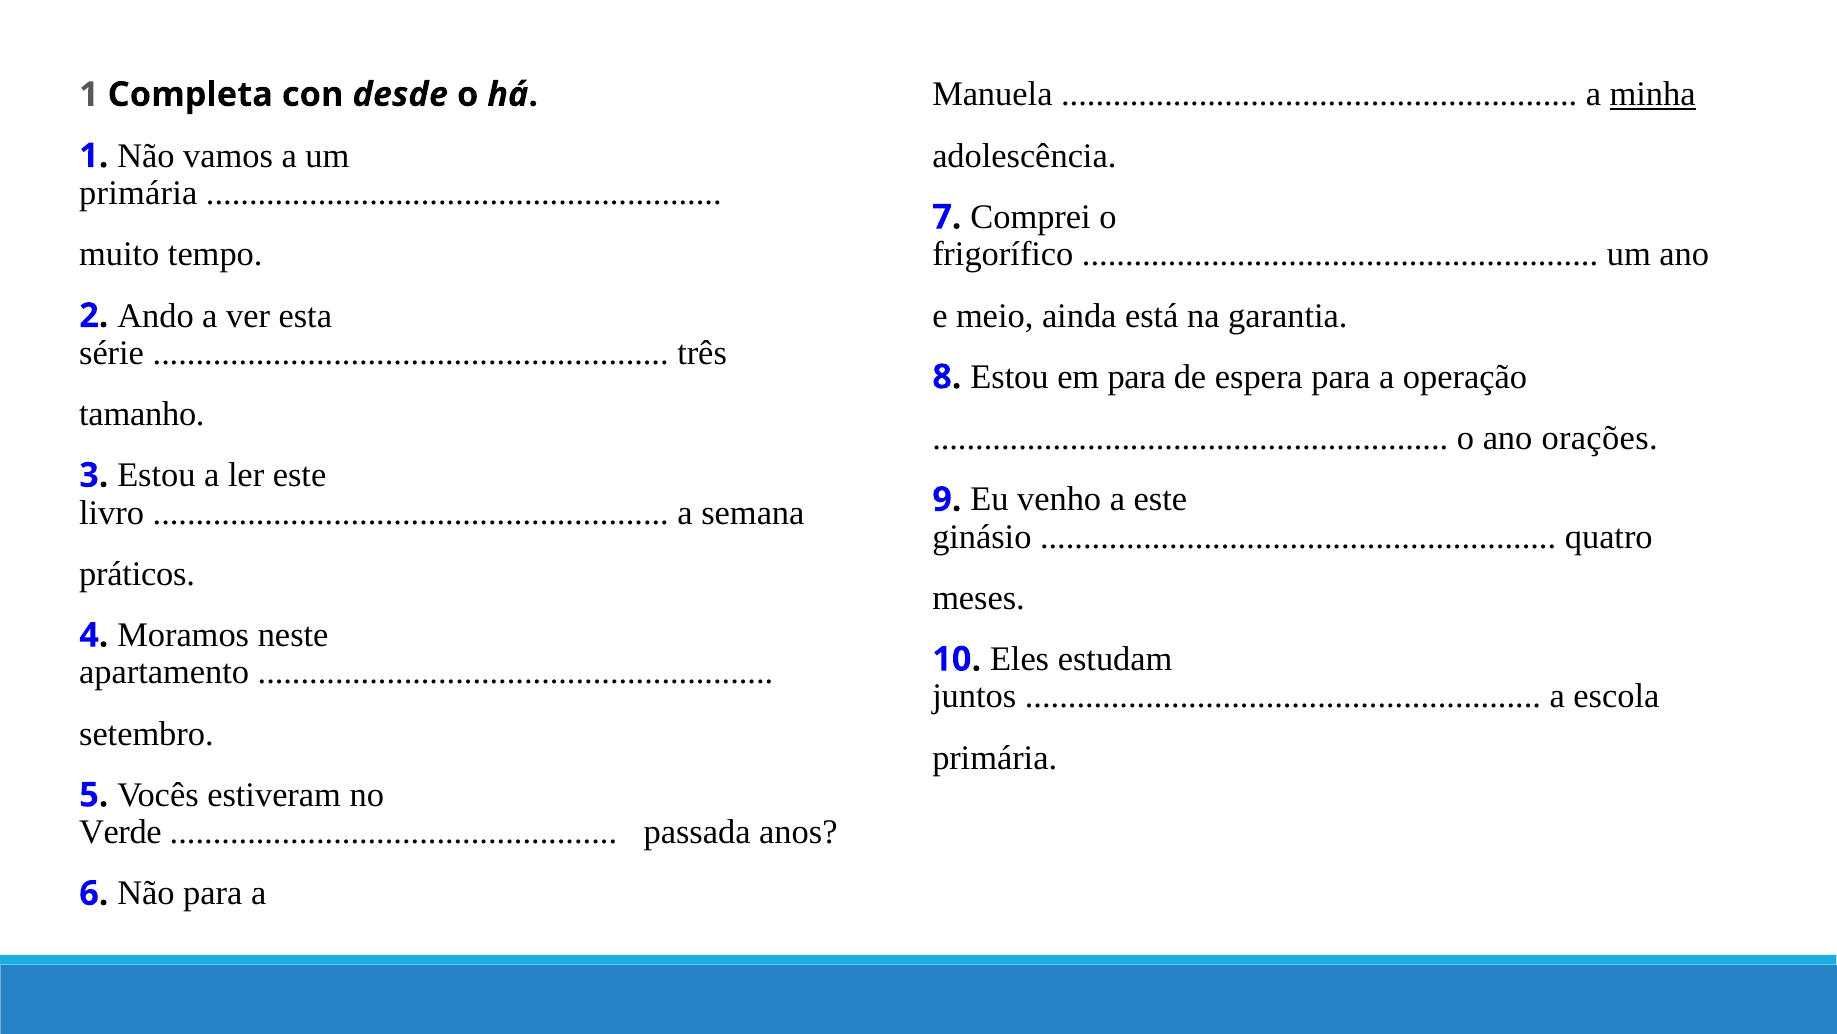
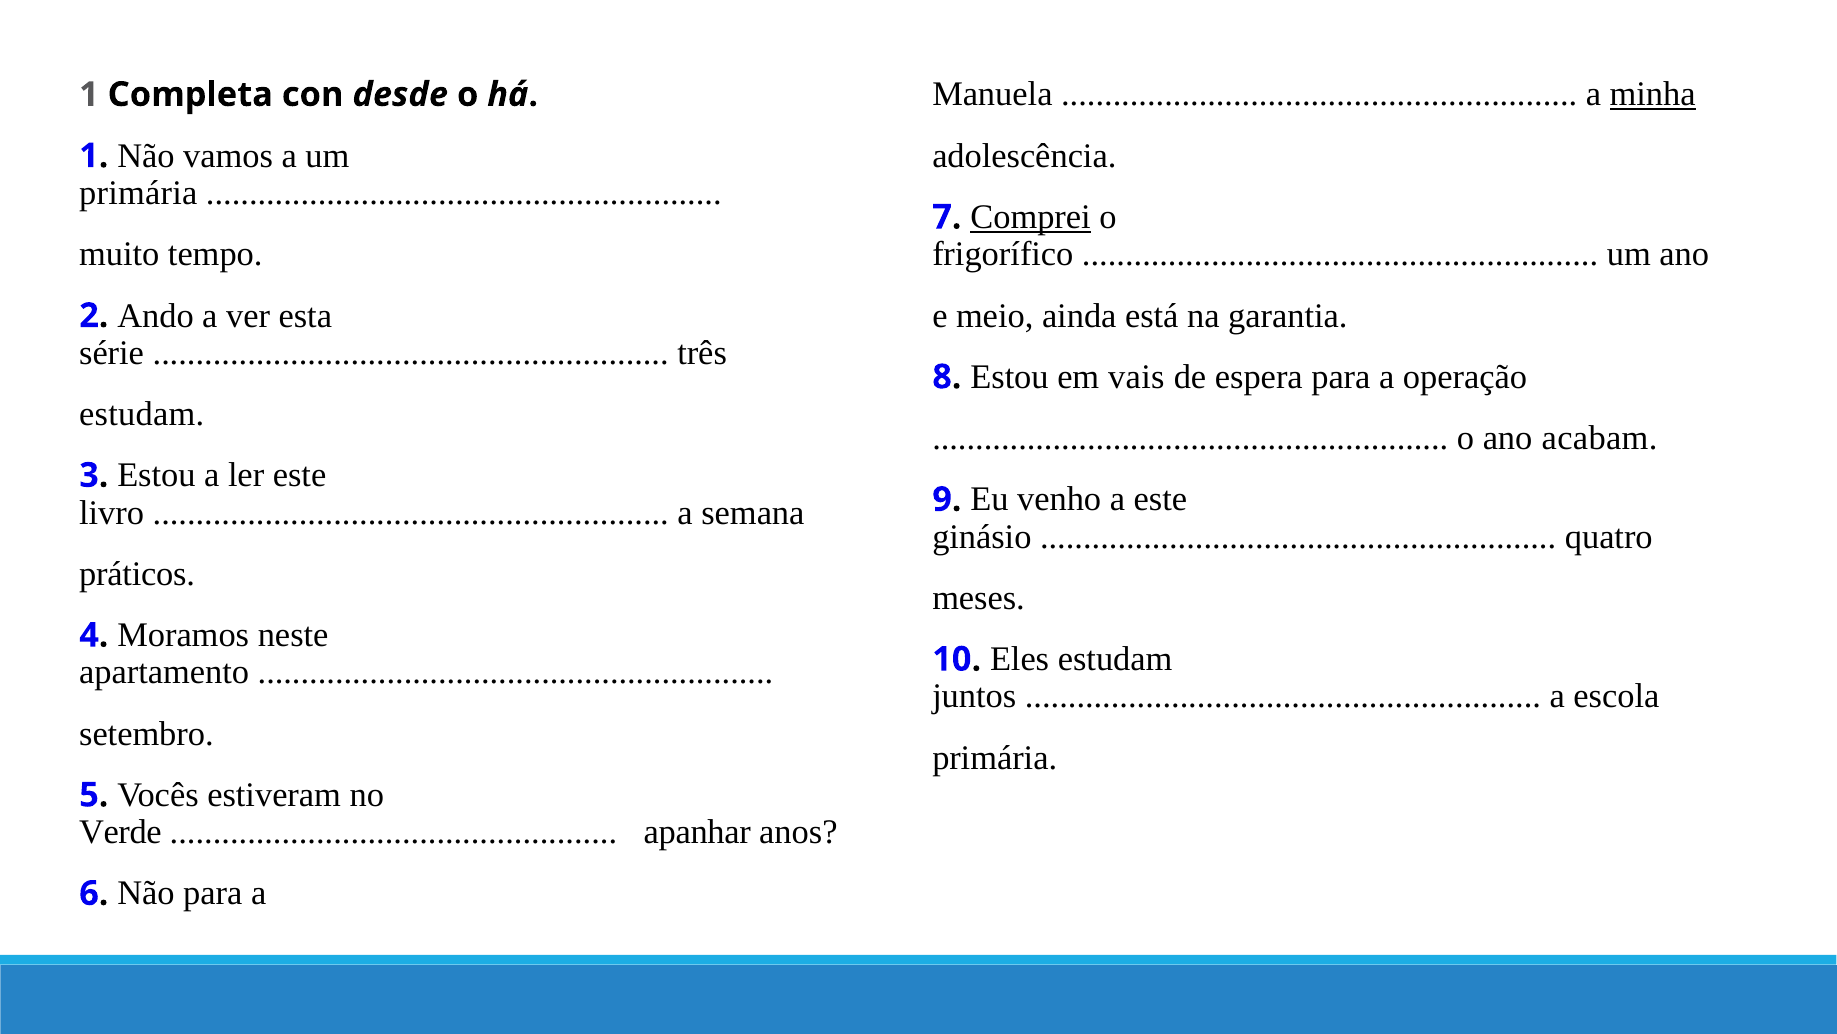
Comprei underline: none -> present (1031, 217)
em para: para -> vais (1136, 377)
tamanho: tamanho -> estudam (142, 414)
orações: orações -> acabam (1600, 438)
passada: passada -> apanhar (697, 832)
